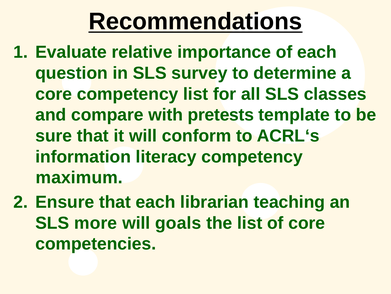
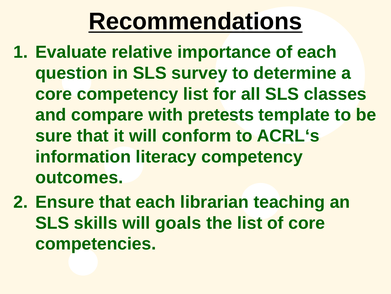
maximum: maximum -> outcomes (79, 177)
more: more -> skills (96, 222)
